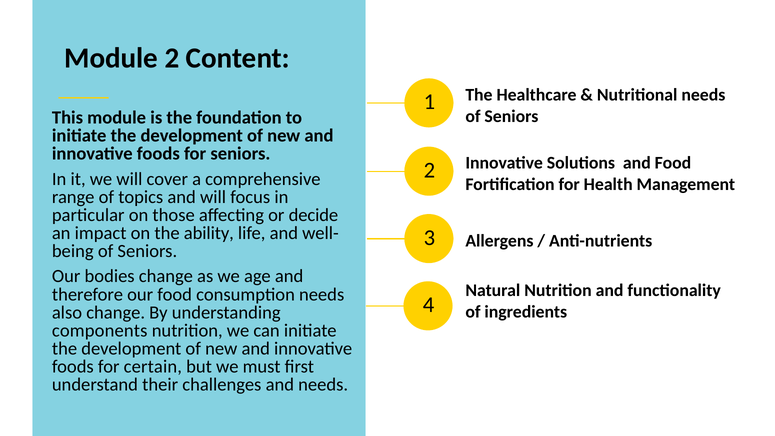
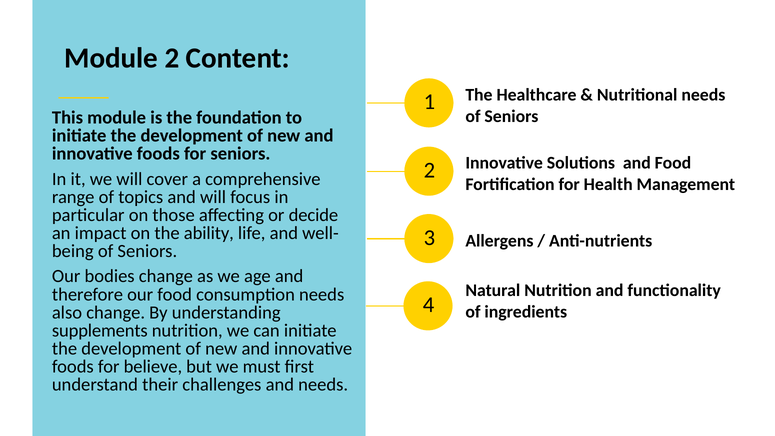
components: components -> supplements (100, 330)
certain: certain -> believe (153, 366)
